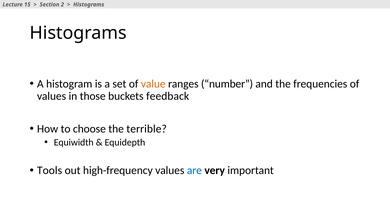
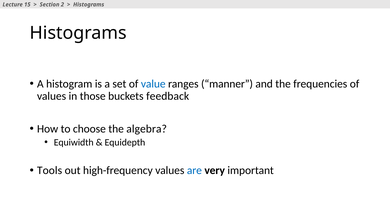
value colour: orange -> blue (153, 84)
number: number -> manner (227, 84)
terrible: terrible -> algebra (147, 129)
